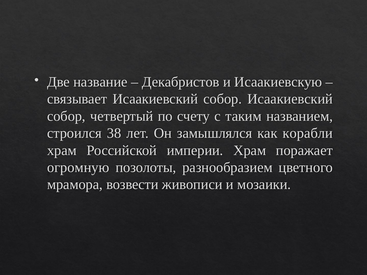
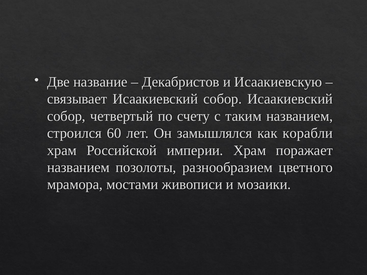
38: 38 -> 60 (114, 133)
огромную: огромную -> названием (78, 168)
возвести: возвести -> мостами (132, 185)
